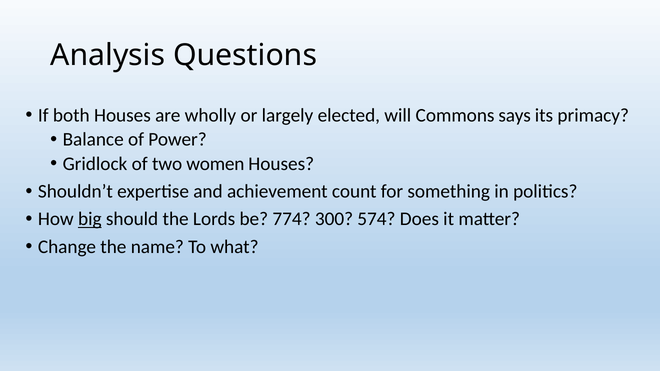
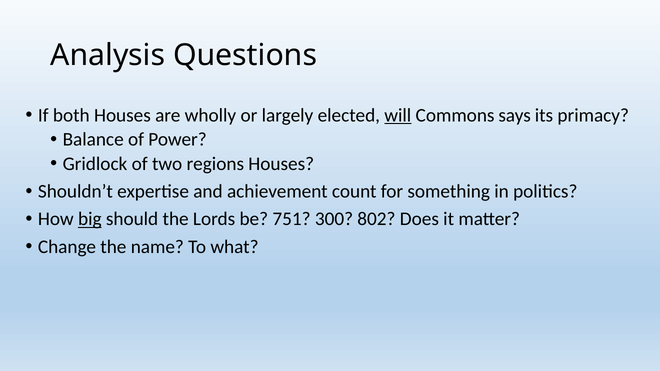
will underline: none -> present (398, 115)
women: women -> regions (215, 164)
774: 774 -> 751 (292, 219)
574: 574 -> 802 (376, 219)
